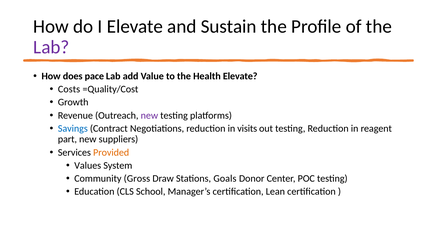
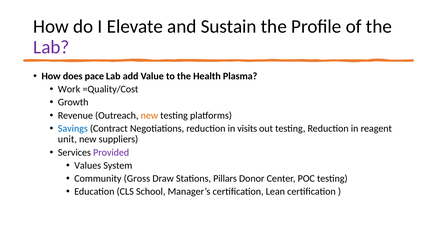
Health Elevate: Elevate -> Plasma (240, 76)
Costs: Costs -> Work (69, 89)
new colour: purple -> orange (149, 115)
part: part -> unit (67, 139)
Provided colour: orange -> purple (111, 152)
Goals: Goals -> Pillars (225, 178)
